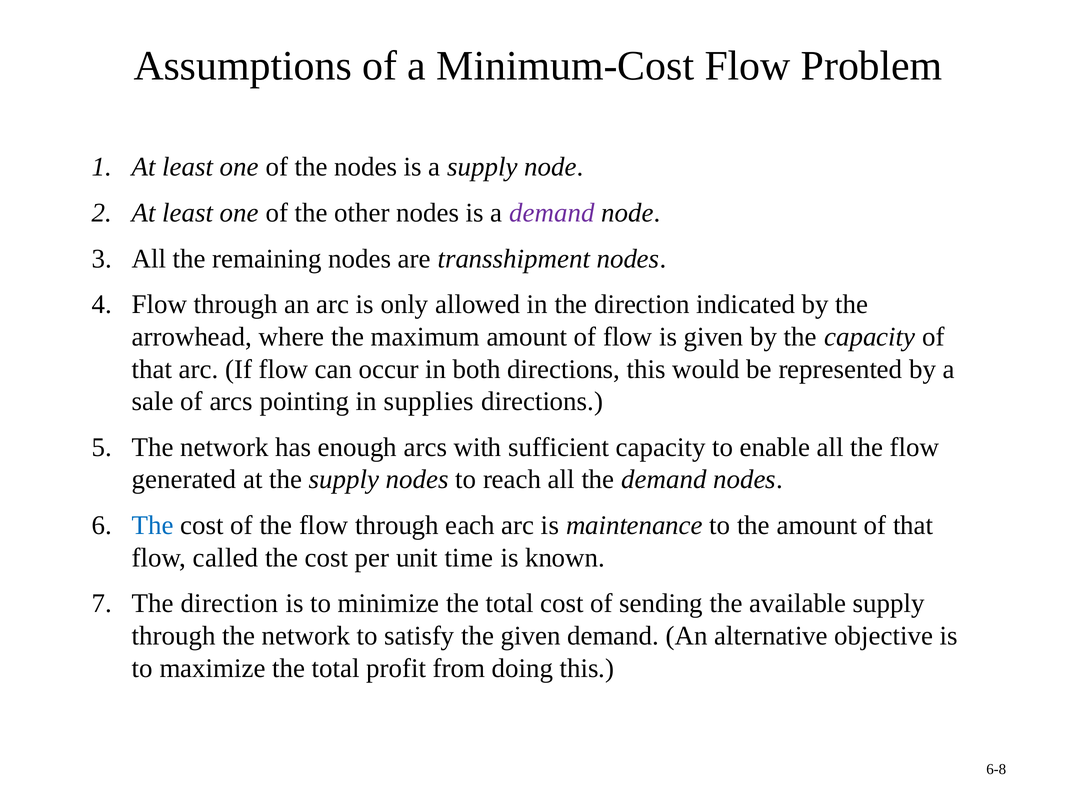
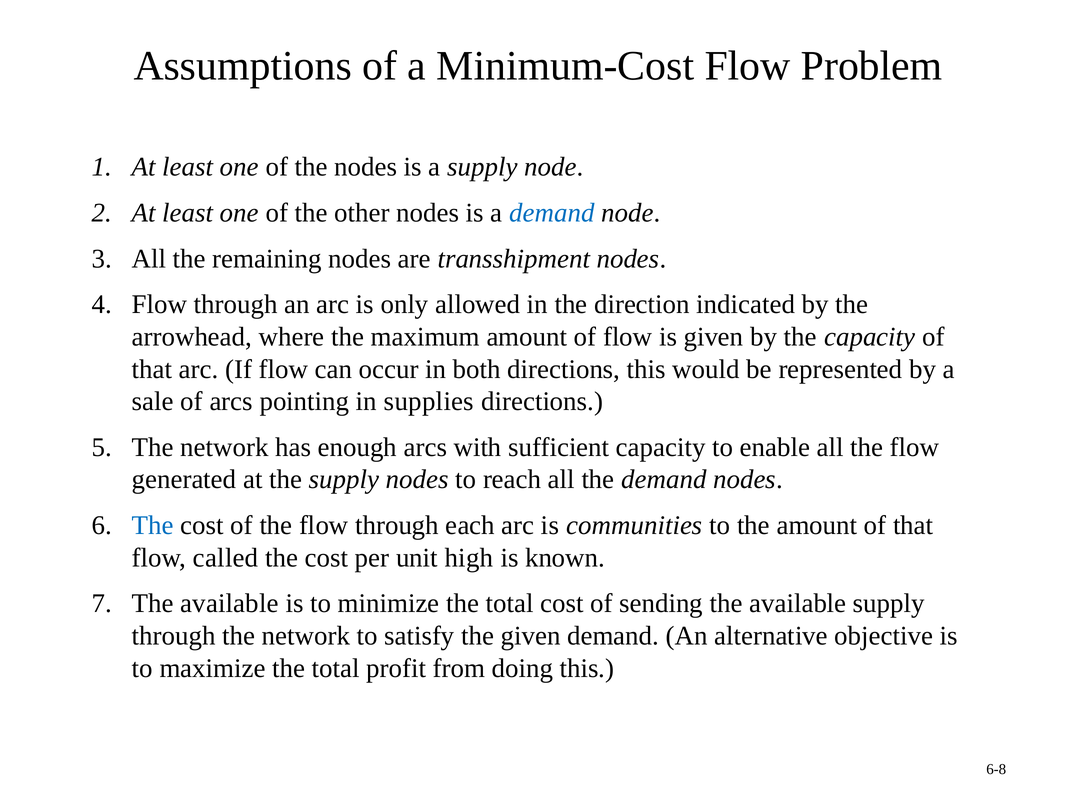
demand colour: purple -> blue (552, 213)
maintenance: maintenance -> communities (634, 525)
time: time -> high (469, 558)
direction: direction -> available (230, 603)
